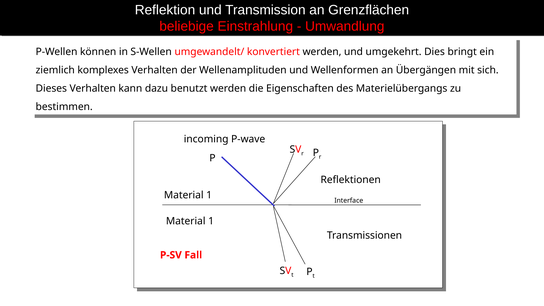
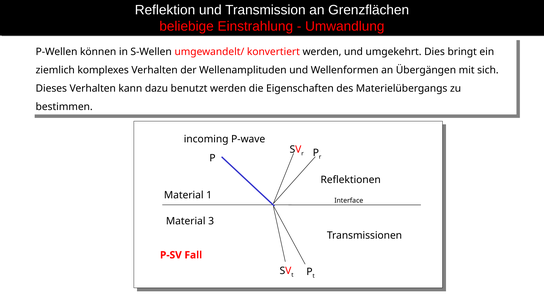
1: 1 -> 3 (211, 221)
